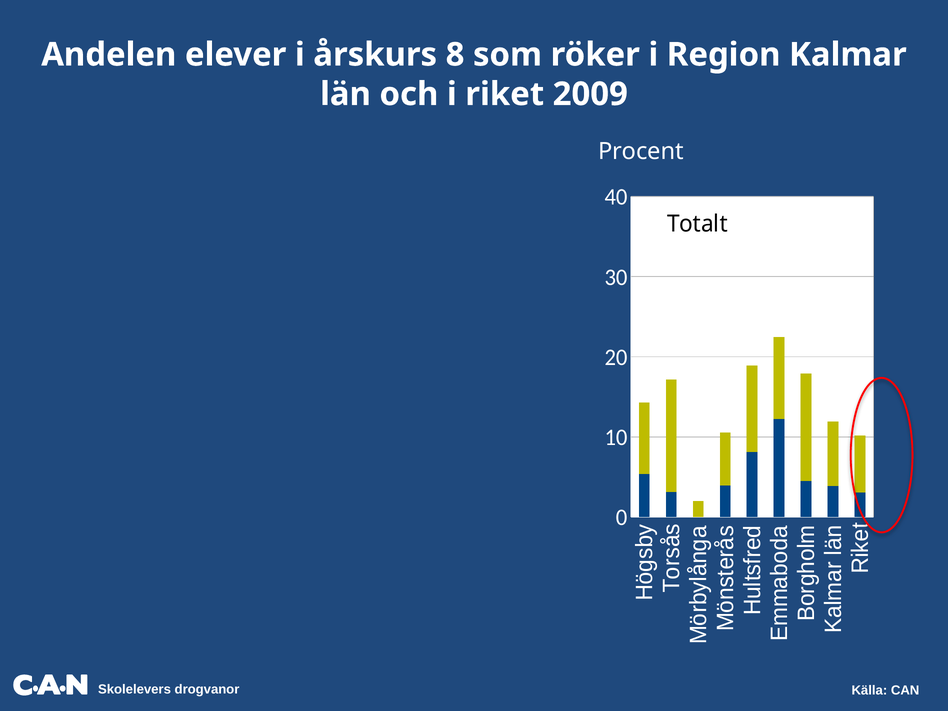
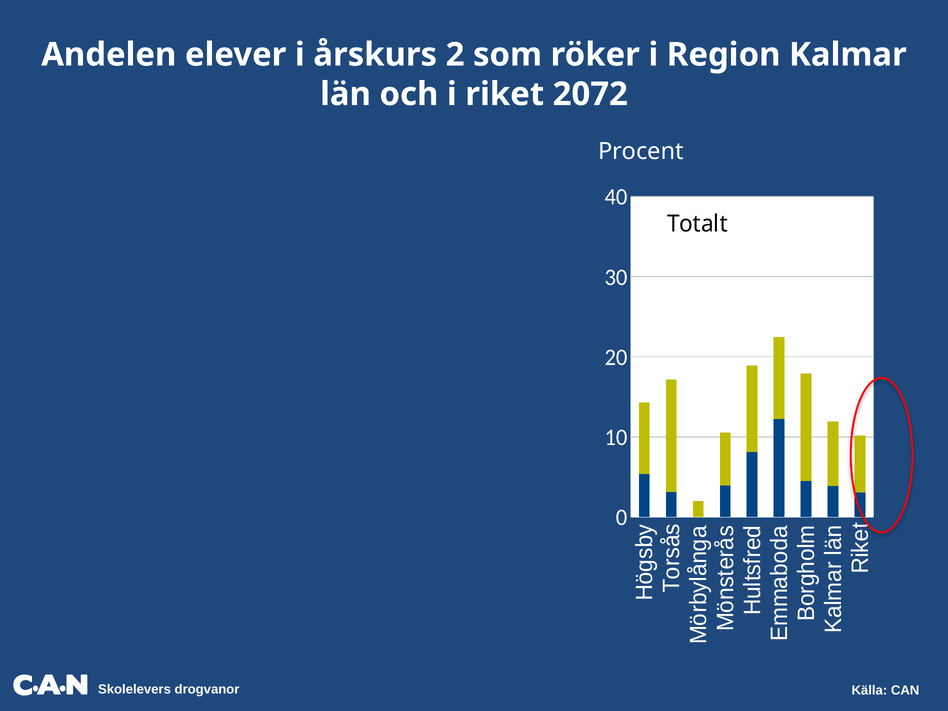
8: 8 -> 2 (455, 55)
2009: 2009 -> 2072 (590, 94)
